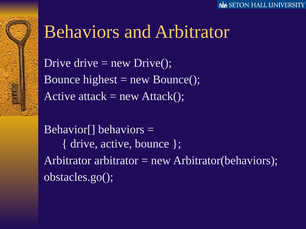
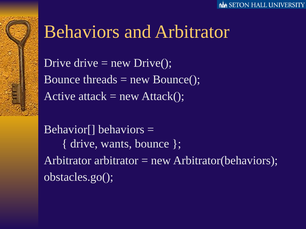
highest: highest -> threads (100, 80)
drive active: active -> wants (116, 144)
